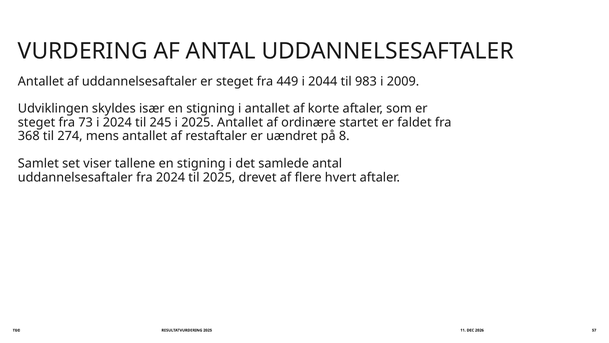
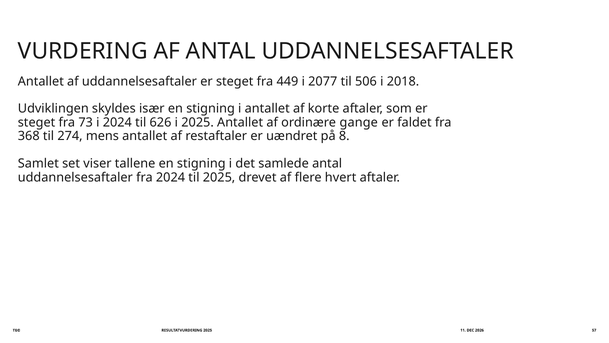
2044: 2044 -> 2077 (323, 81)
983: 983 -> 506 (366, 81)
2009: 2009 -> 2018 (403, 81)
245: 245 -> 626 (161, 122)
startet: startet -> gange (359, 122)
